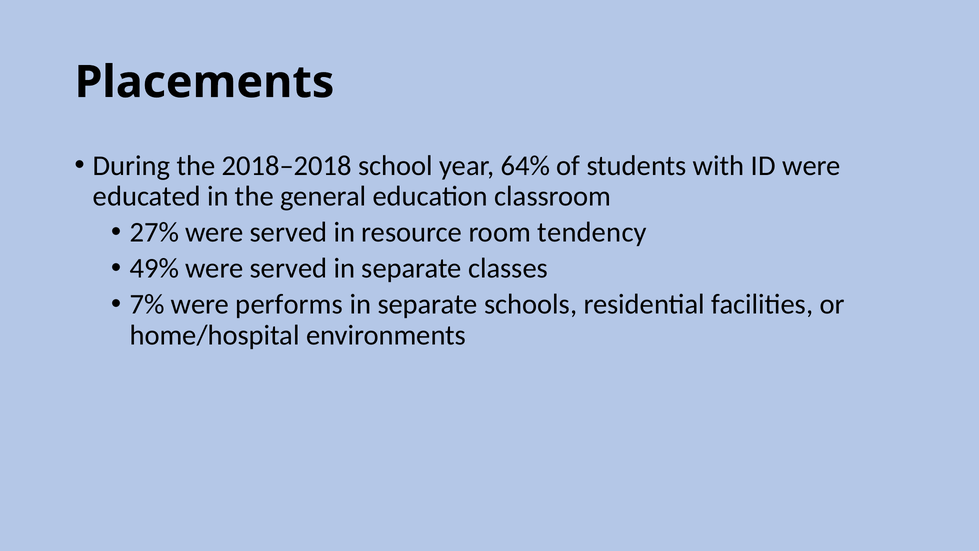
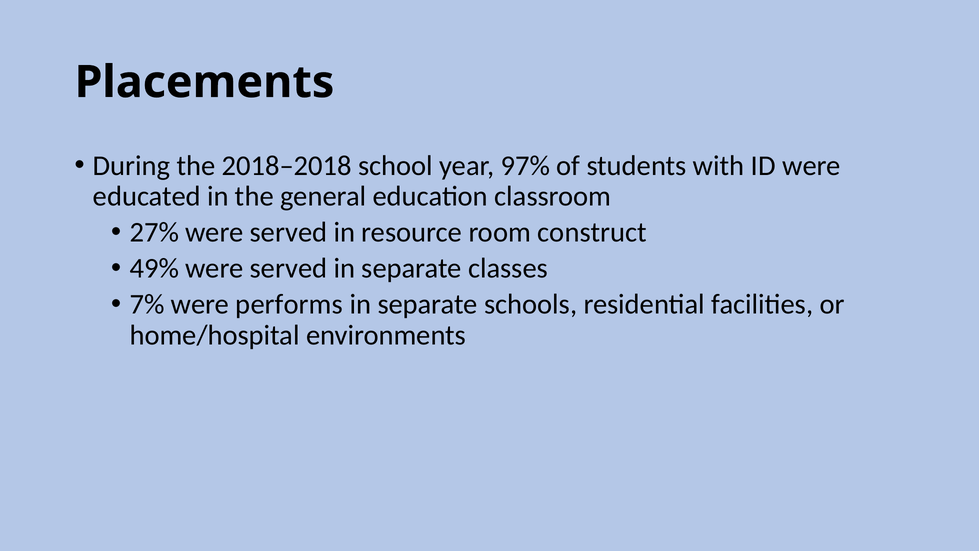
64%: 64% -> 97% (525, 166)
tendency: tendency -> construct (592, 232)
